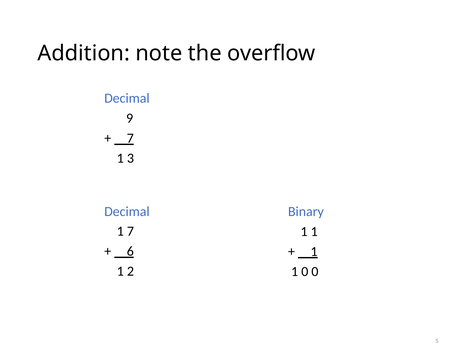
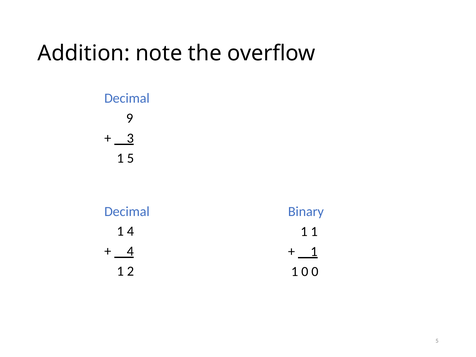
7: 7 -> 3 (130, 138)
1 3: 3 -> 5 (130, 158)
1 7: 7 -> 4 (130, 231)
6: 6 -> 4 (130, 251)
